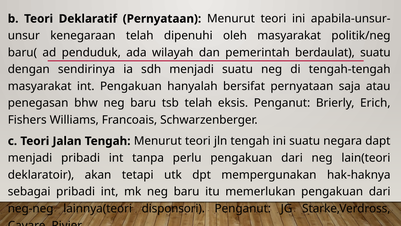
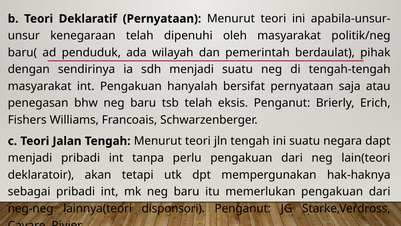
berdaulat suatu: suatu -> pihak (375, 52)
